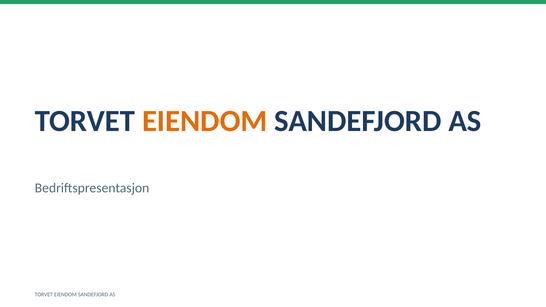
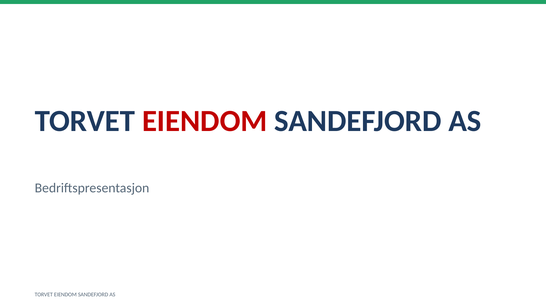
EIENDOM colour: orange -> red (205, 121)
